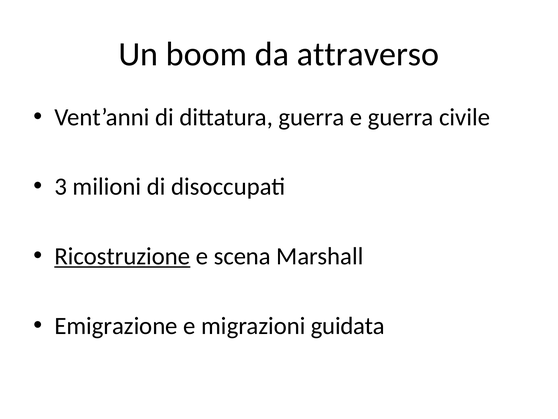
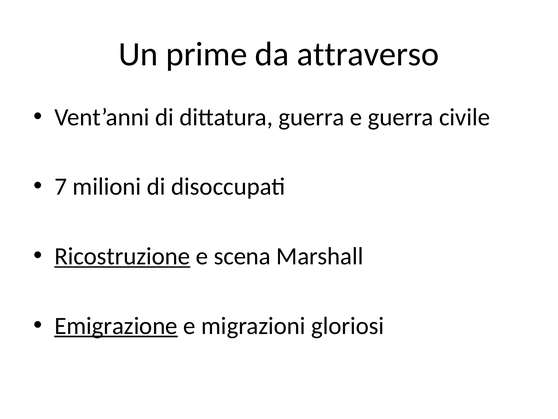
boom: boom -> prime (207, 54)
3: 3 -> 7 (61, 187)
Emigrazione underline: none -> present (116, 325)
guidata: guidata -> gloriosi (348, 325)
